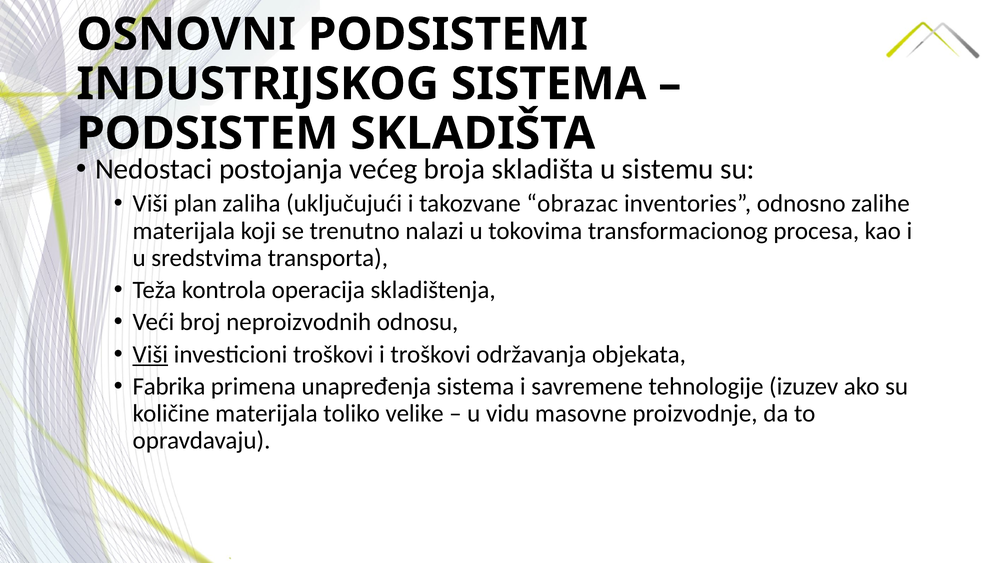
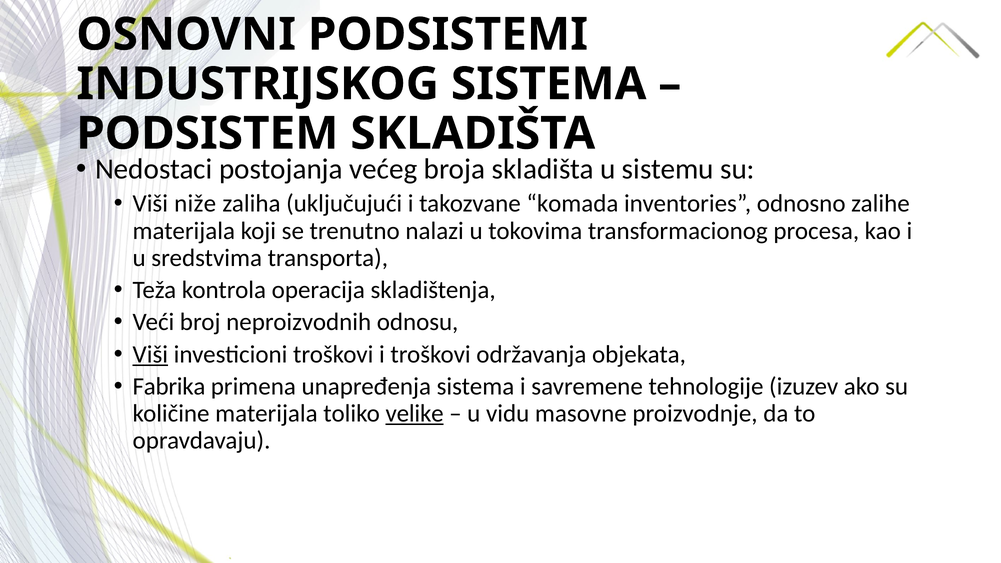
plan: plan -> niže (195, 204)
obrazac: obrazac -> komada (572, 204)
velike underline: none -> present (415, 414)
